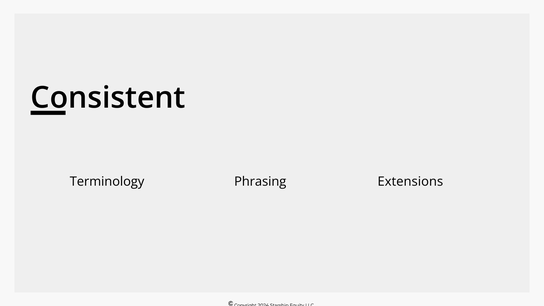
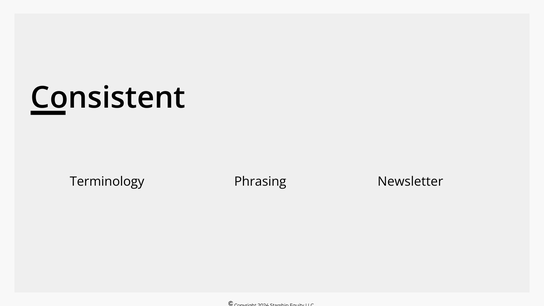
Extensions: Extensions -> Newsletter (410, 182)
